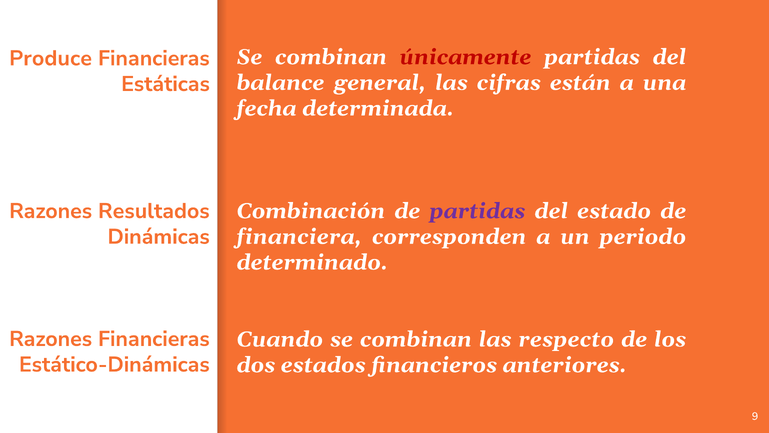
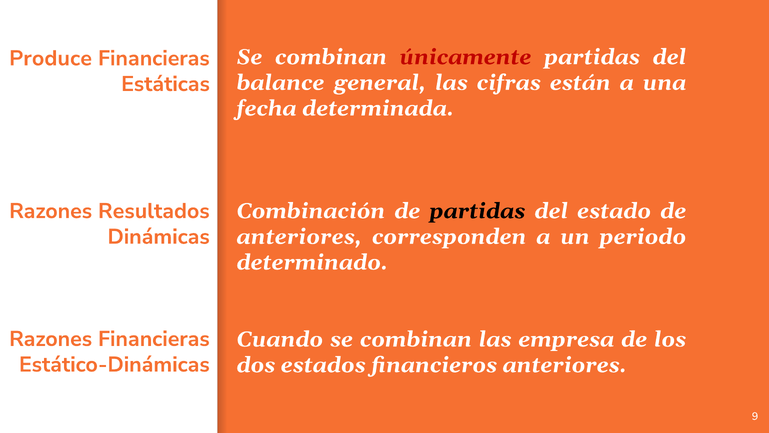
partidas colour: purple -> black (477, 211)
financiera: financiera -> anteriores (299, 237)
respecto: respecto -> empresa (566, 339)
